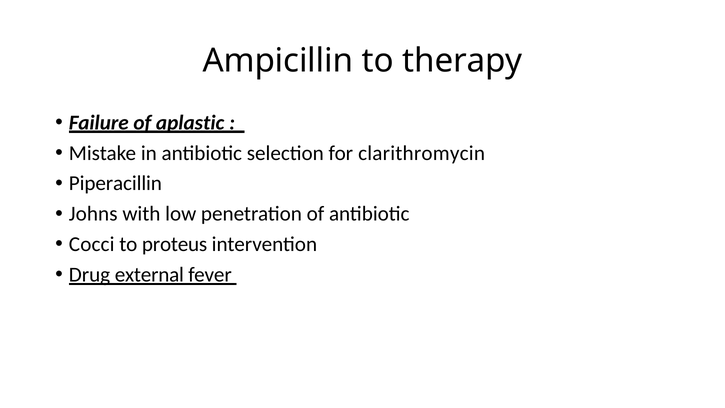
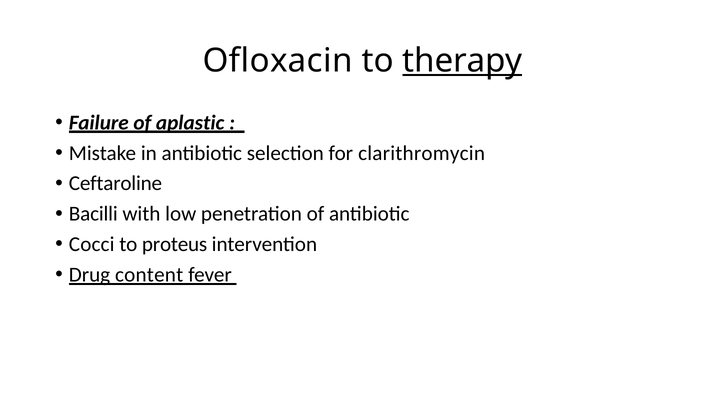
Ampicillin: Ampicillin -> Ofloxacin (278, 61)
therapy underline: none -> present (462, 61)
Piperacillin: Piperacillin -> Ceftaroline (115, 183)
Johns: Johns -> Bacilli (93, 214)
external: external -> content (149, 275)
